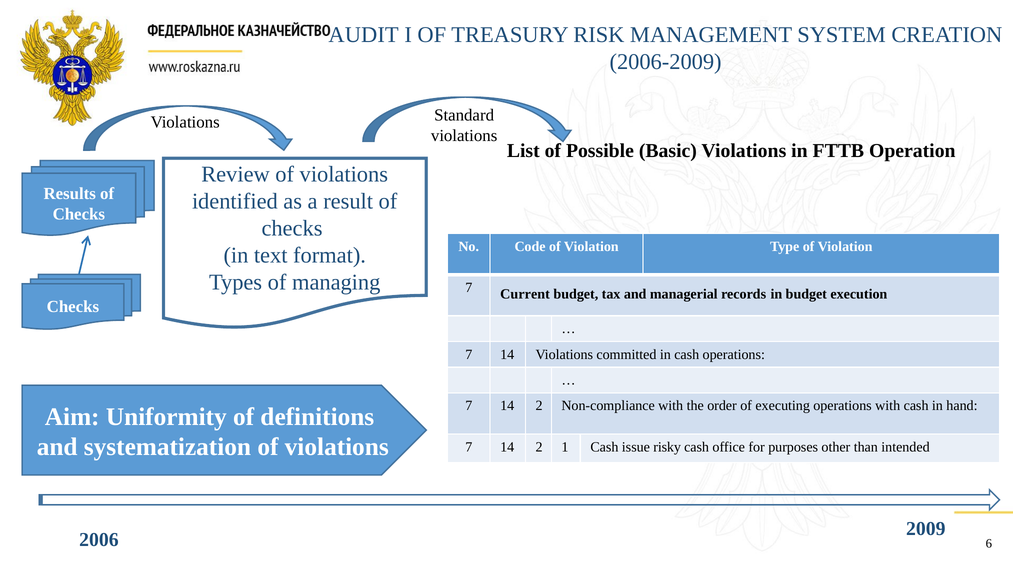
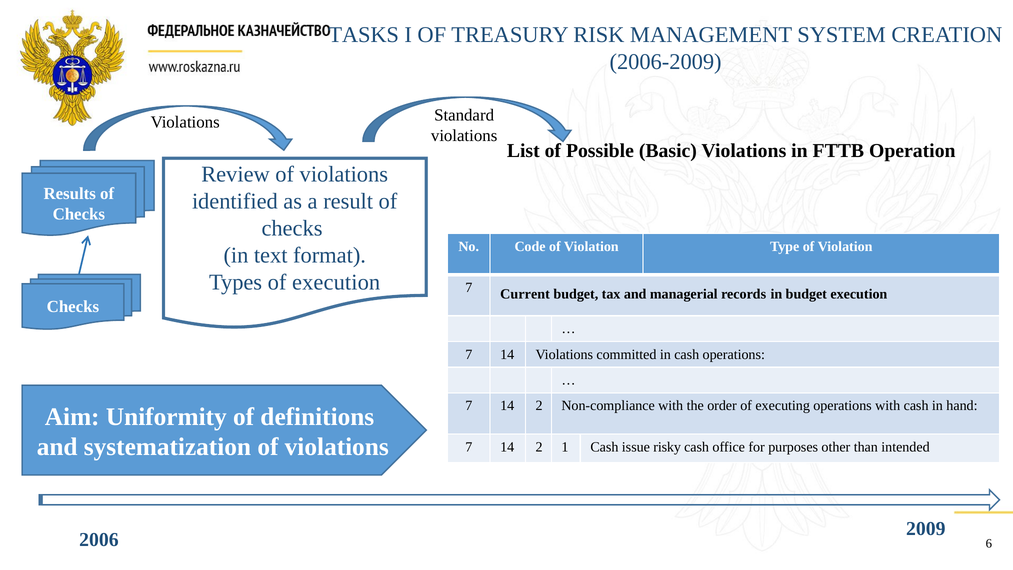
AUDIT: AUDIT -> TASKS (364, 35)
of managing: managing -> execution (336, 282)
